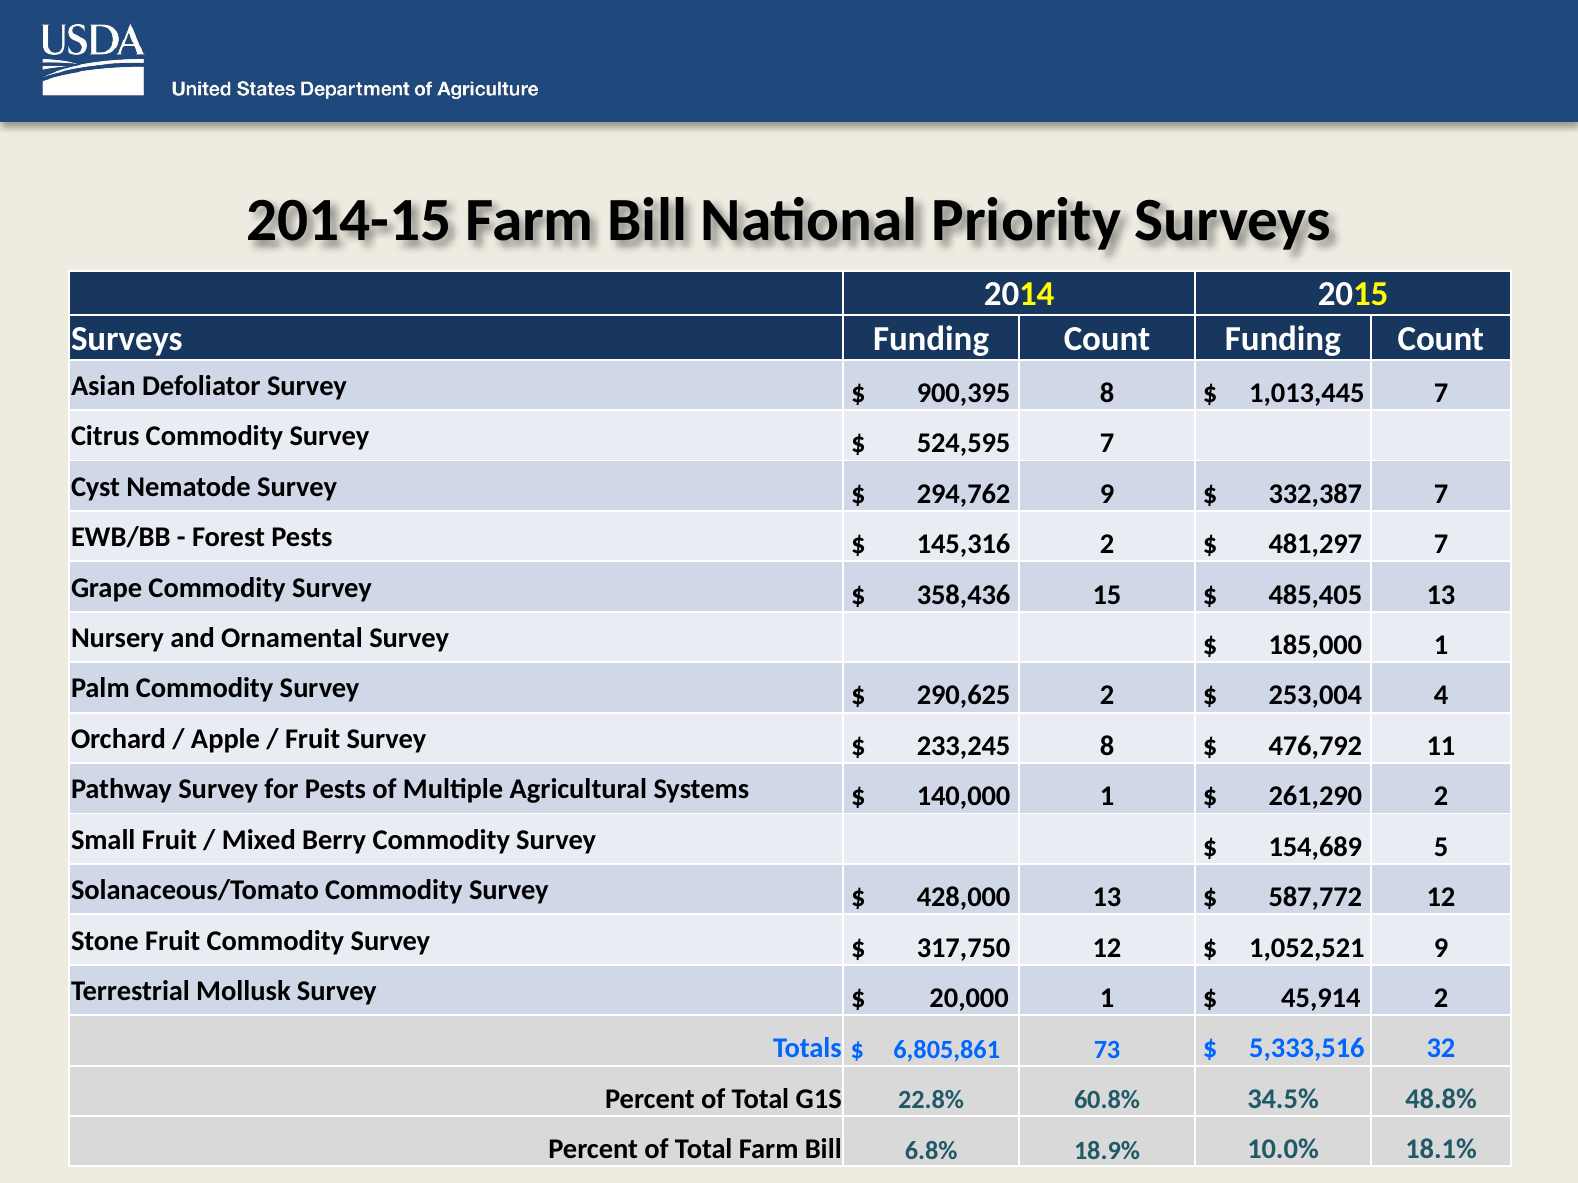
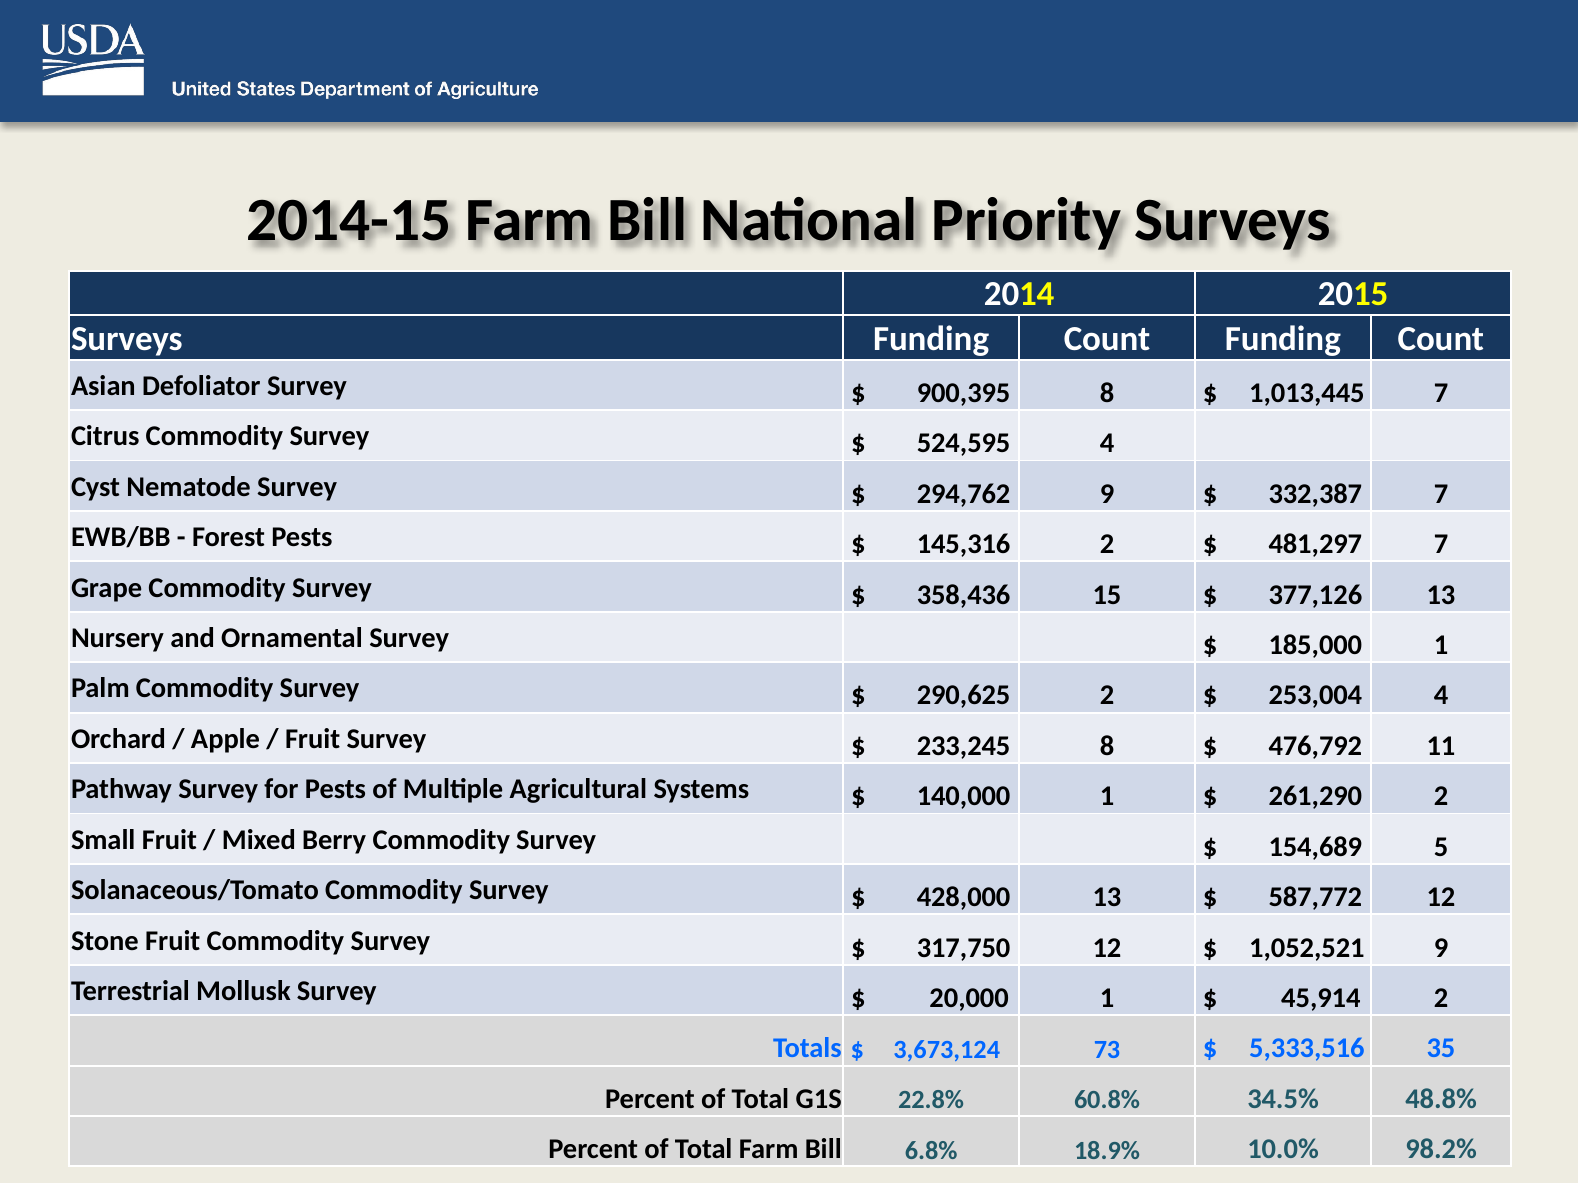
524,595 7: 7 -> 4 (1107, 444)
485,405: 485,405 -> 377,126 (1315, 595)
6,805,861: 6,805,861 -> 3,673,124 (947, 1050)
32: 32 -> 35 (1441, 1049)
18.1%: 18.1% -> 98.2% (1441, 1150)
